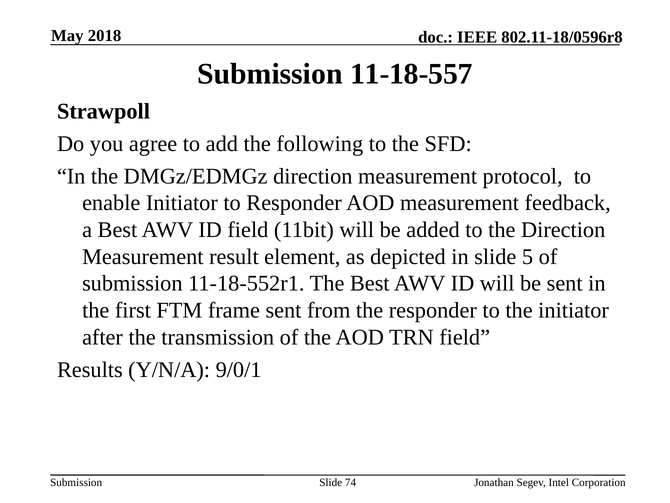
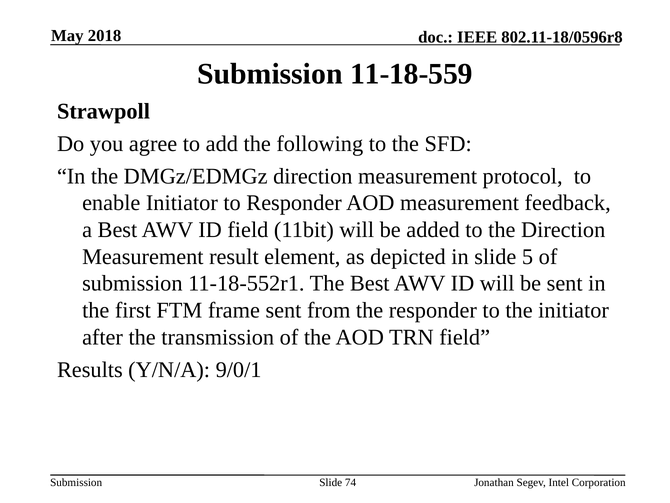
11-18-557: 11-18-557 -> 11-18-559 (411, 74)
